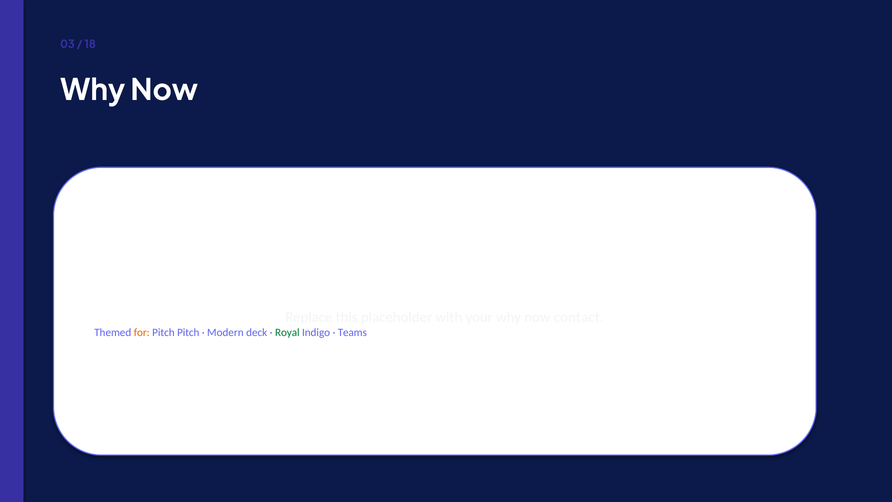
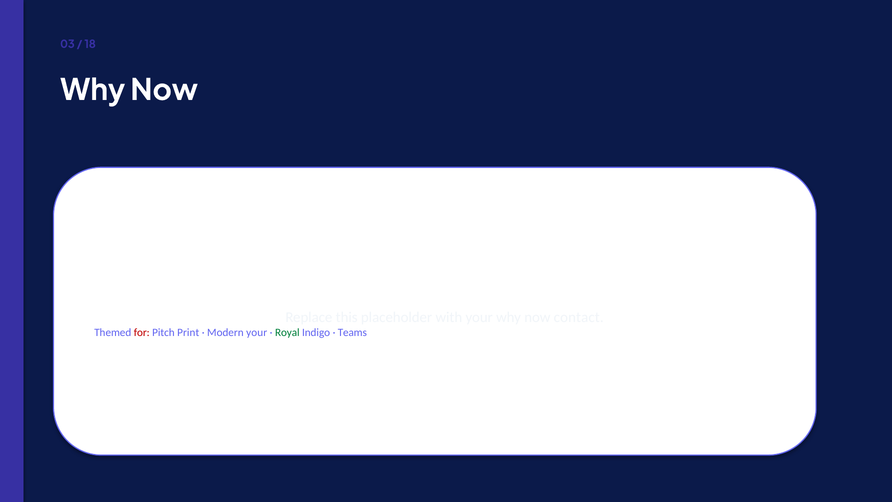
for colour: orange -> red (142, 332)
Pitch Pitch: Pitch -> Print (188, 332)
Modern deck: deck -> your (257, 332)
